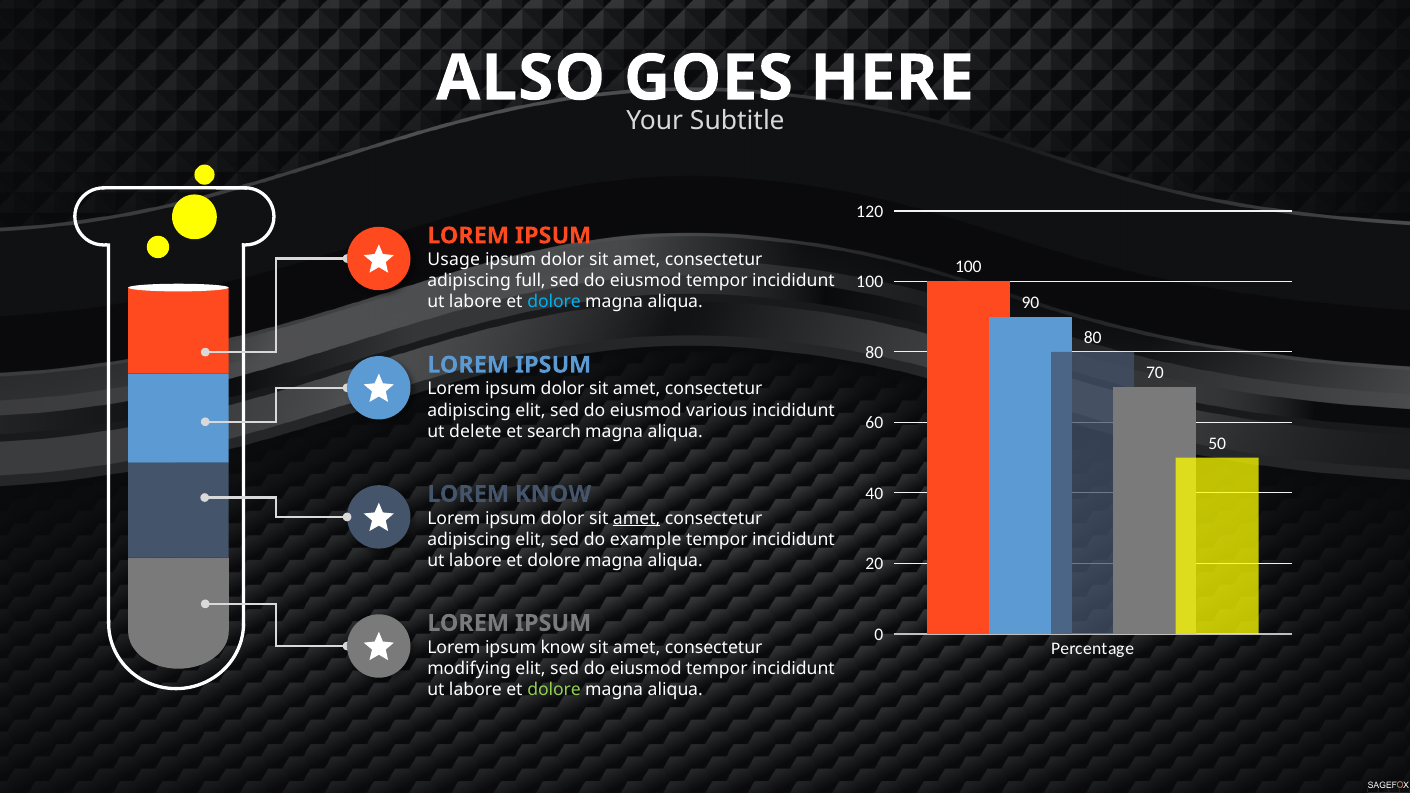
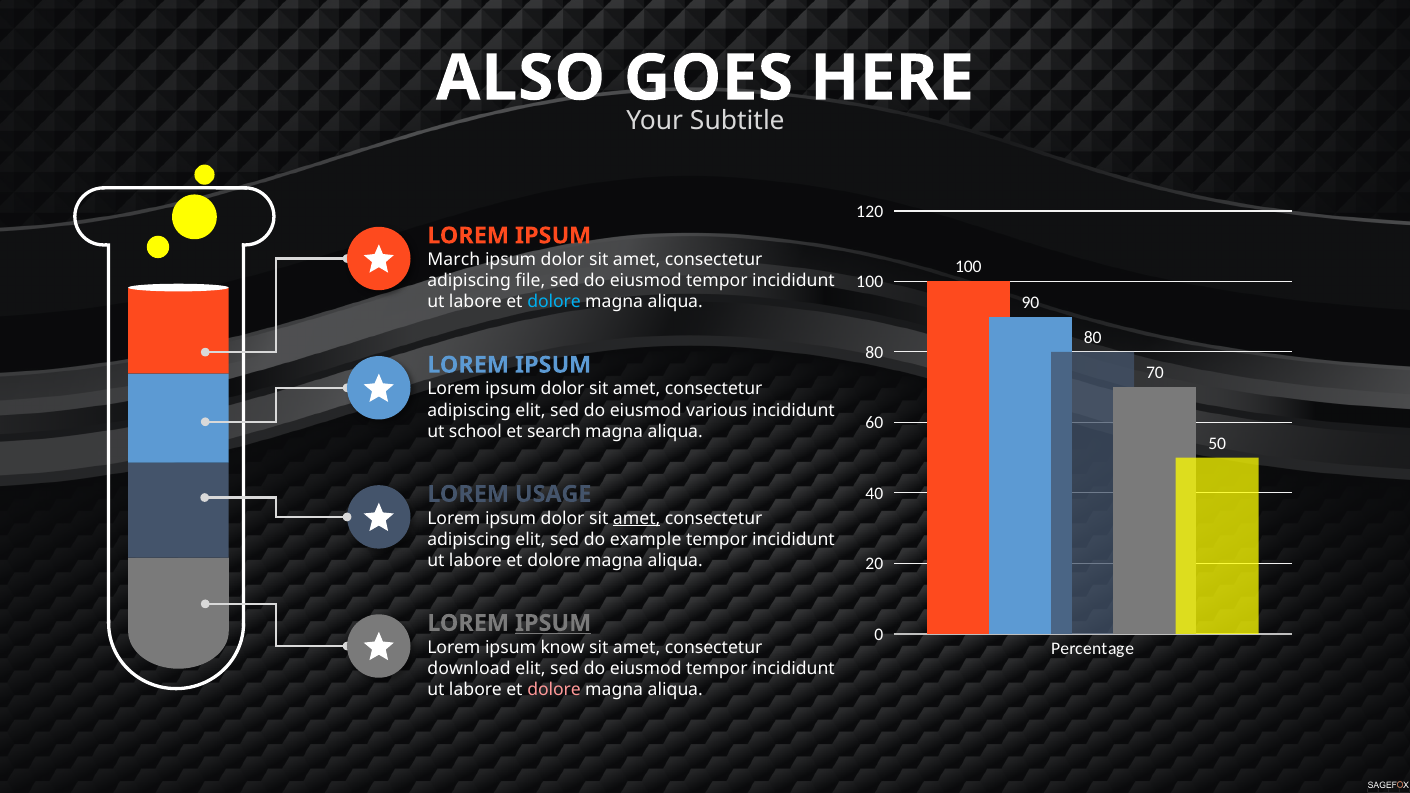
Usage: Usage -> March (454, 260)
full: full -> file (530, 281)
delete: delete -> school (475, 432)
LOREM KNOW: KNOW -> USAGE (553, 494)
IPSUM underline: none -> present (553, 623)
modifying: modifying -> download (469, 669)
dolore colour: light green -> pink (554, 690)
